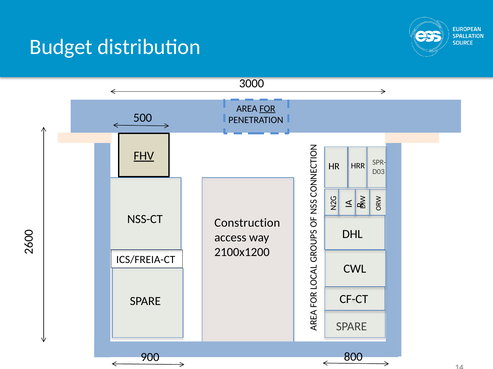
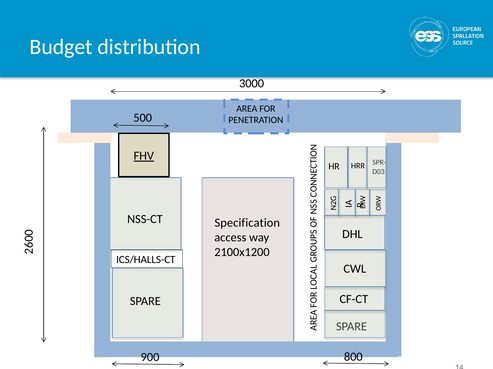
FOR underline: present -> none (267, 109)
Construction: Construction -> Specification (247, 223)
ICS/FREIA-CT: ICS/FREIA-CT -> ICS/HALLS-CT (146, 260)
